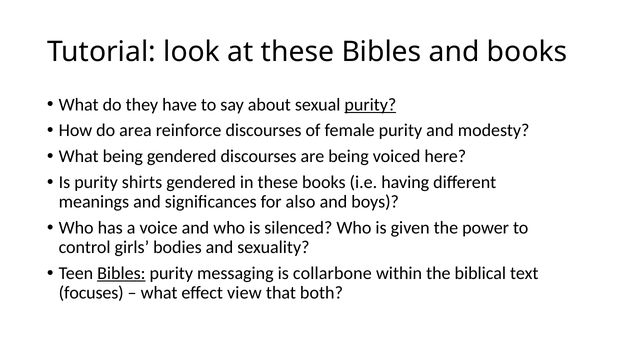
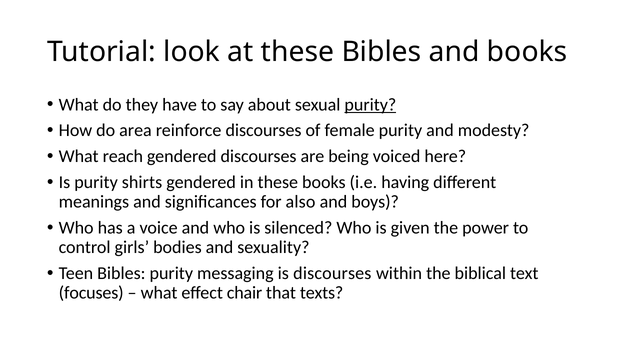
What being: being -> reach (123, 156)
Bibles underline: present -> none (121, 273)
is collarbone: collarbone -> discourses (332, 273)
view: view -> chair (245, 292)
both: both -> texts (322, 292)
